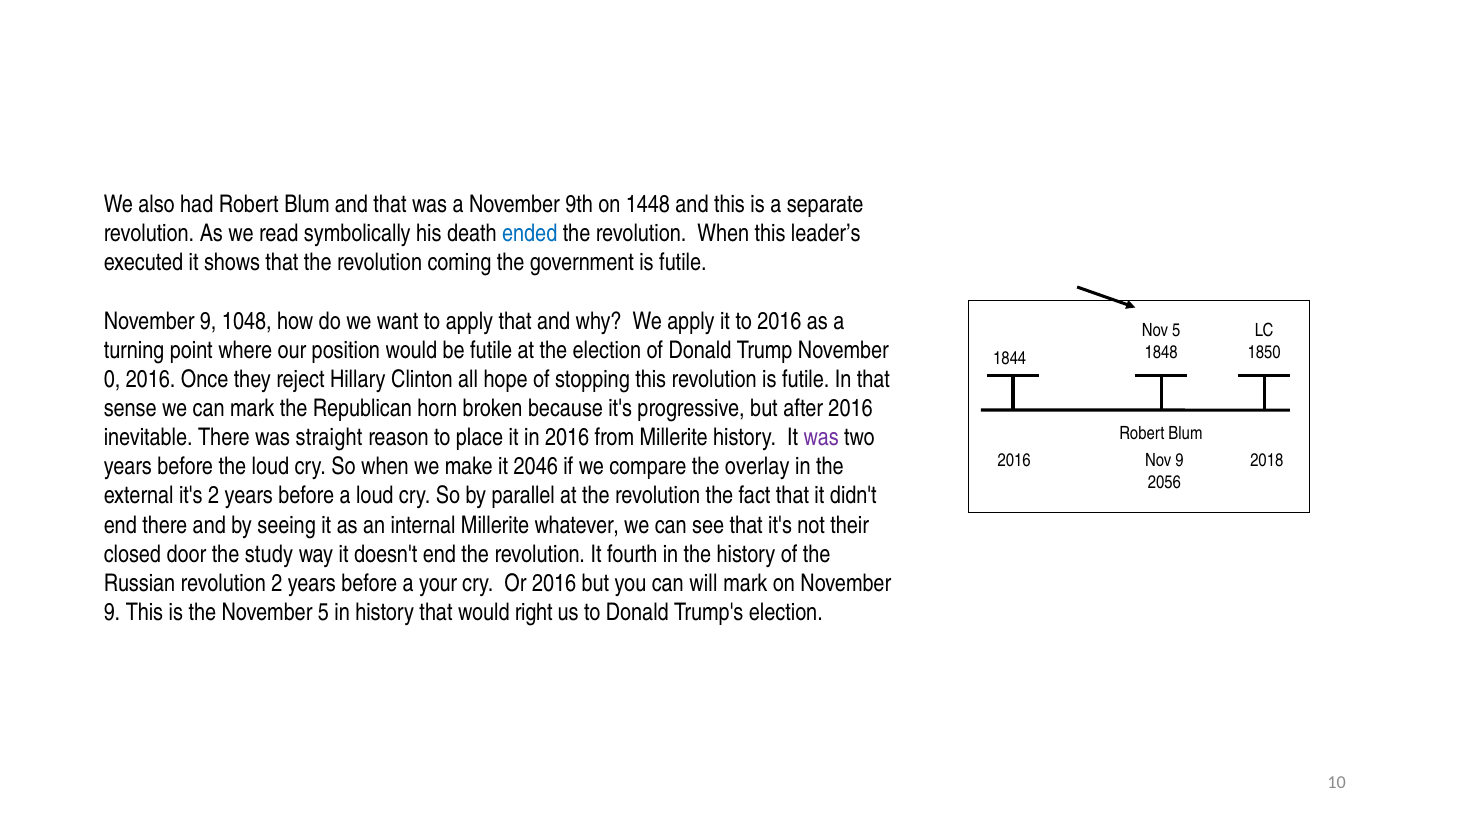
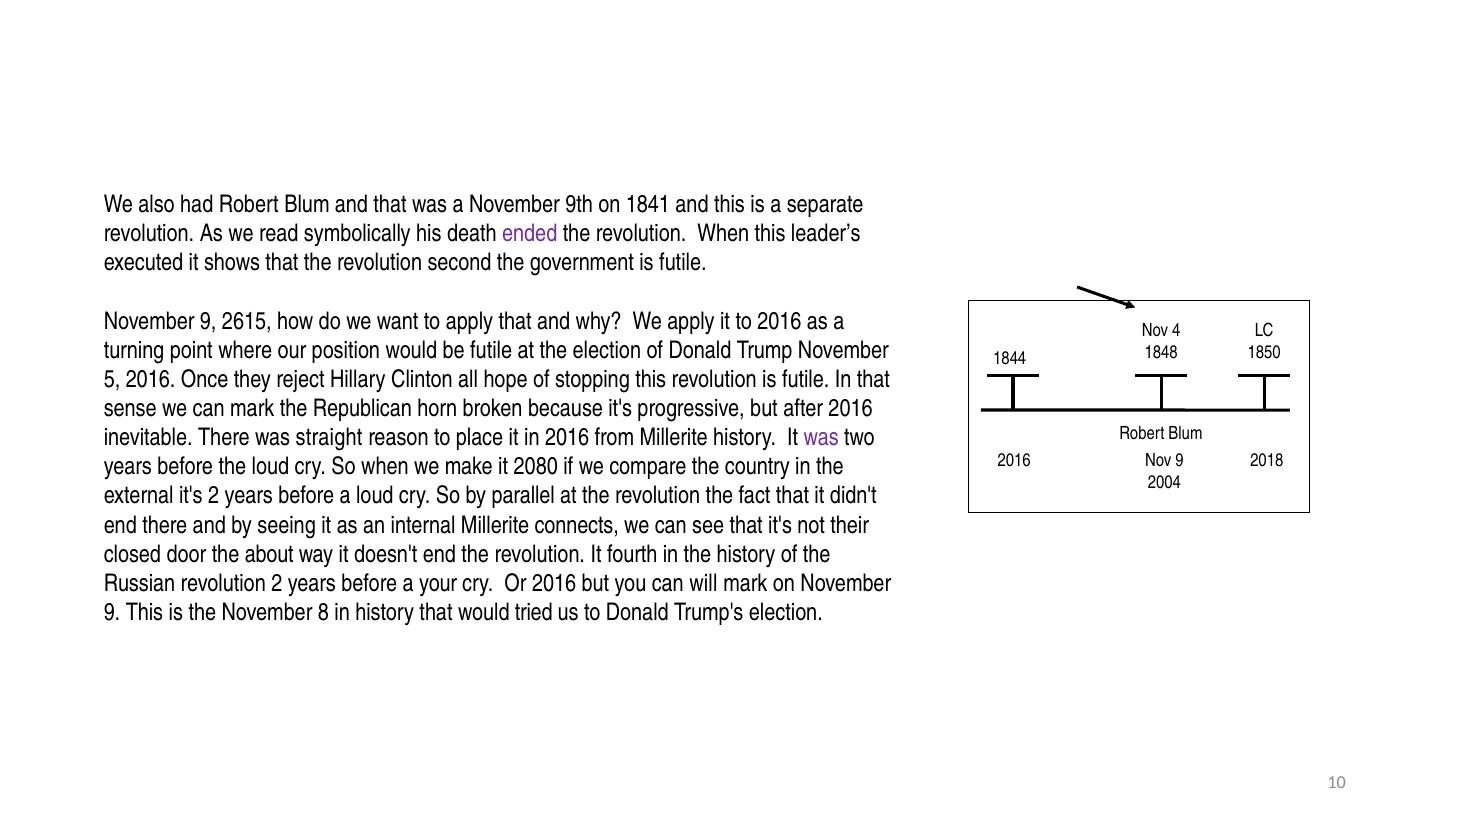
1448: 1448 -> 1841 (648, 204)
ended colour: blue -> purple (530, 234)
coming: coming -> second (459, 263)
1048: 1048 -> 2615 (247, 321)
Nov 5: 5 -> 4 (1176, 331)
0: 0 -> 5 (112, 379)
2046: 2046 -> 2080 (536, 467)
overlay: overlay -> country (757, 467)
2056: 2056 -> 2004 (1164, 482)
whatever: whatever -> connects (577, 525)
study: study -> about (269, 554)
November 5: 5 -> 8 (323, 612)
right: right -> tried (534, 612)
